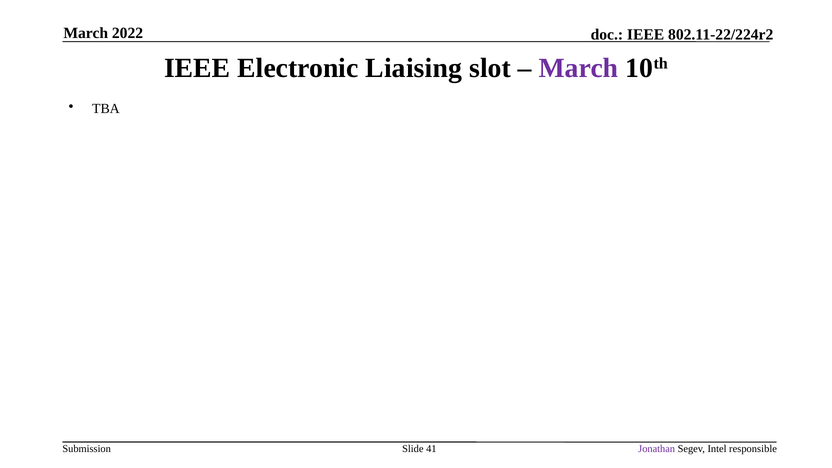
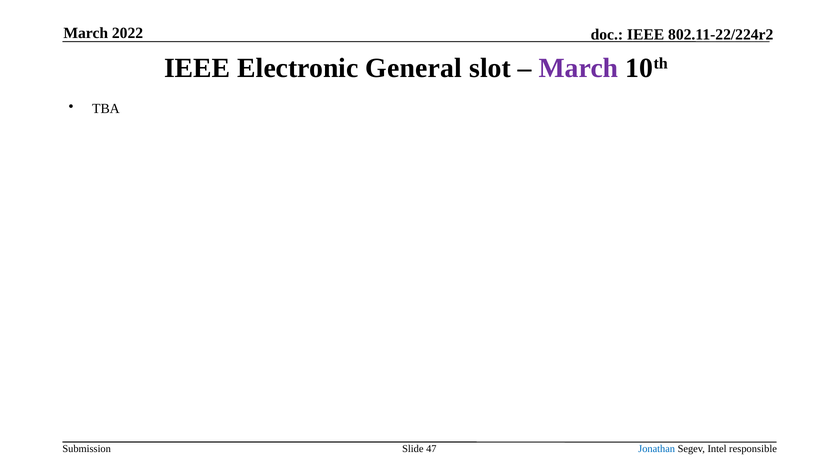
Liaising: Liaising -> General (414, 68)
41: 41 -> 47 (431, 449)
Jonathan colour: purple -> blue (657, 449)
